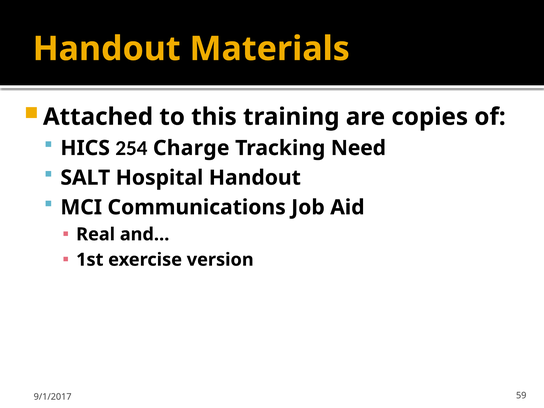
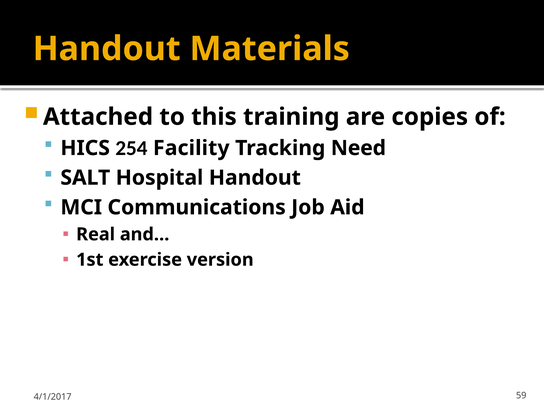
Charge: Charge -> Facility (191, 148)
9/1/2017: 9/1/2017 -> 4/1/2017 (53, 397)
